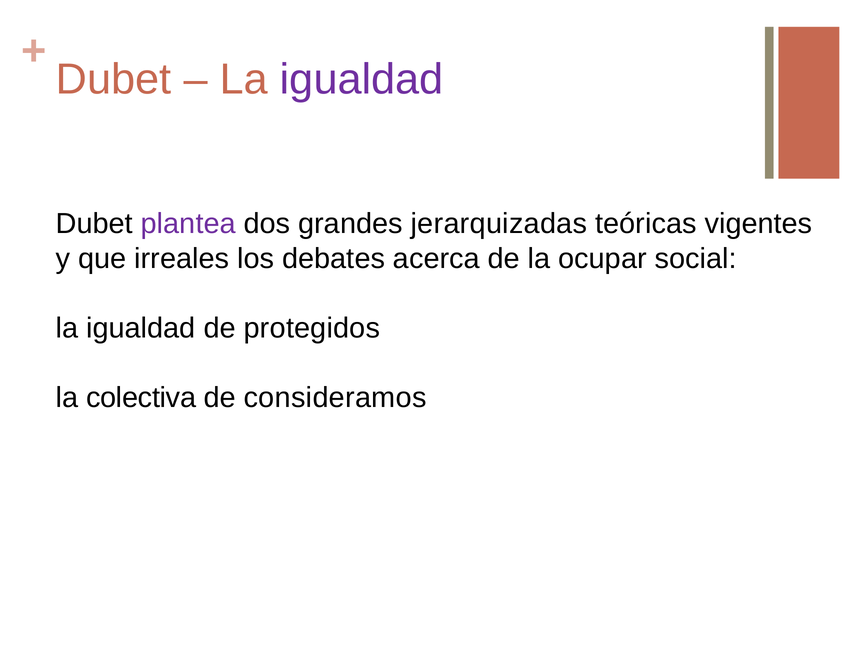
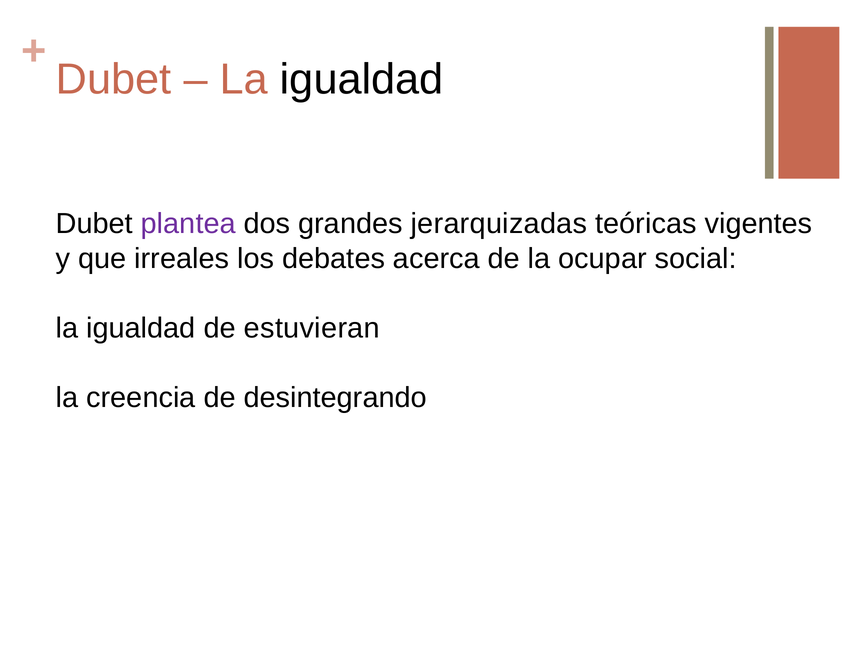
igualdad colour: purple -> black (362, 79)
protegidos: protegidos -> estuvieran (312, 328)
colectiva: colectiva -> creencia (141, 397)
consideramos: consideramos -> desintegrando (335, 397)
